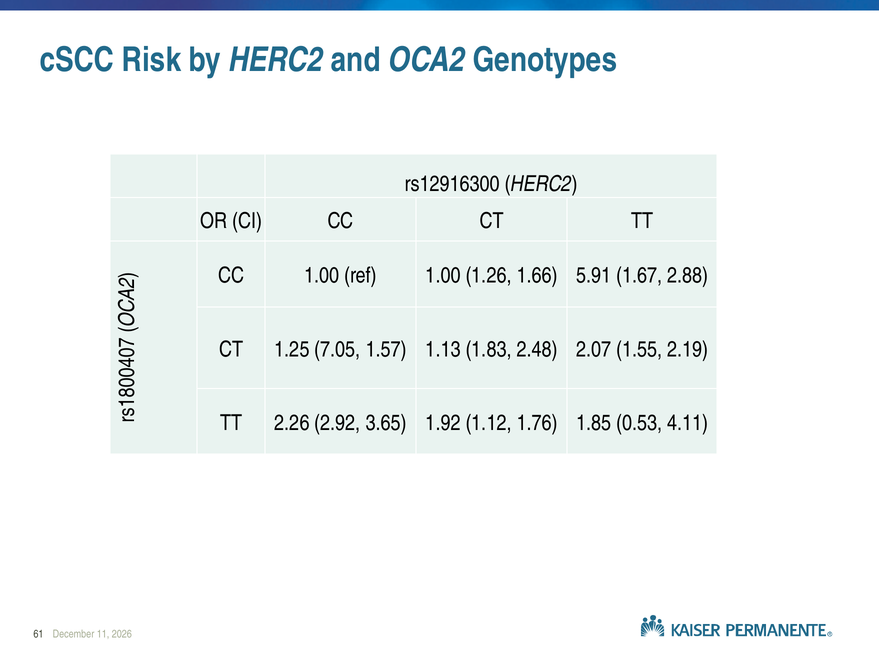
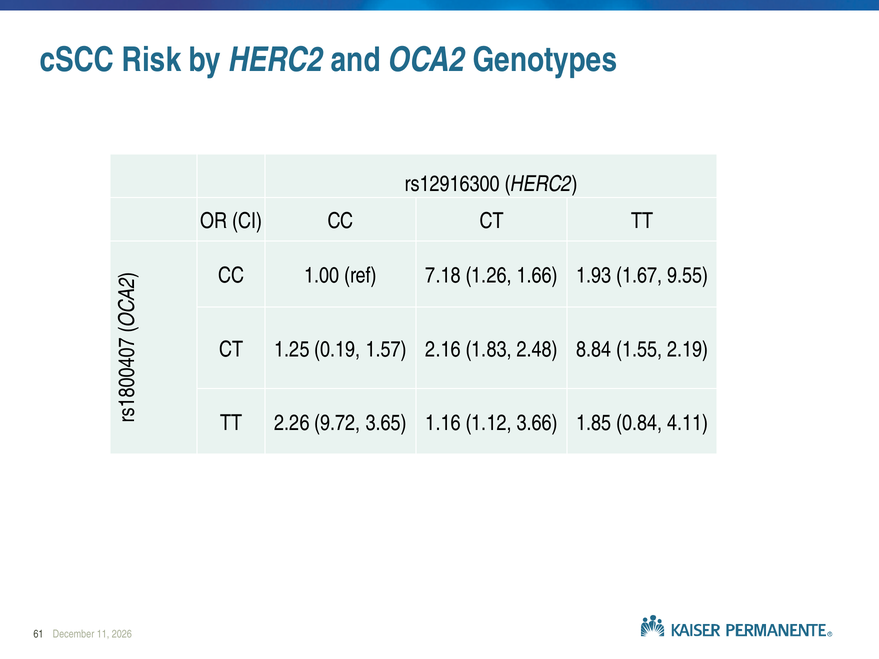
ref 1.00: 1.00 -> 7.18 (443, 276)
5.91: 5.91 -> 1.93 (594, 276)
2.88: 2.88 -> 9.55 (688, 276)
7.05: 7.05 -> 0.19 (337, 350)
1.13: 1.13 -> 2.16 (443, 350)
2.07: 2.07 -> 8.84 (594, 350)
2.92: 2.92 -> 9.72 (337, 423)
1.92: 1.92 -> 1.16 (443, 423)
1.76: 1.76 -> 3.66 (537, 423)
0.53: 0.53 -> 0.84 (639, 423)
